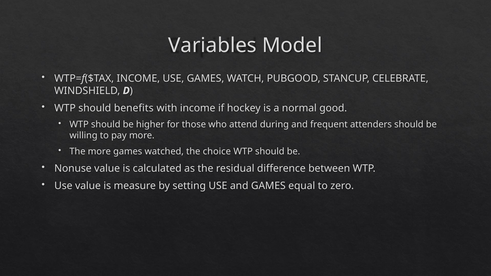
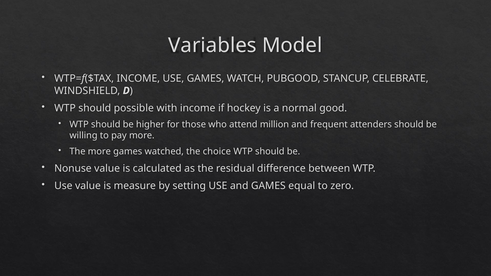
benefits: benefits -> possible (134, 108)
during: during -> million (274, 125)
